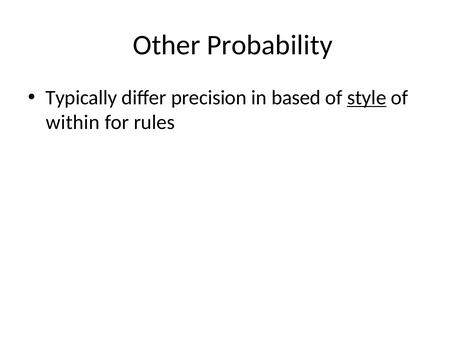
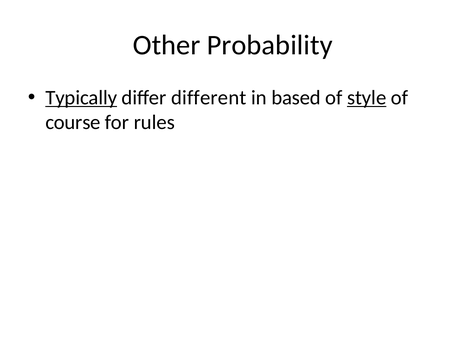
Typically underline: none -> present (81, 98)
precision: precision -> different (209, 98)
within: within -> course (73, 123)
